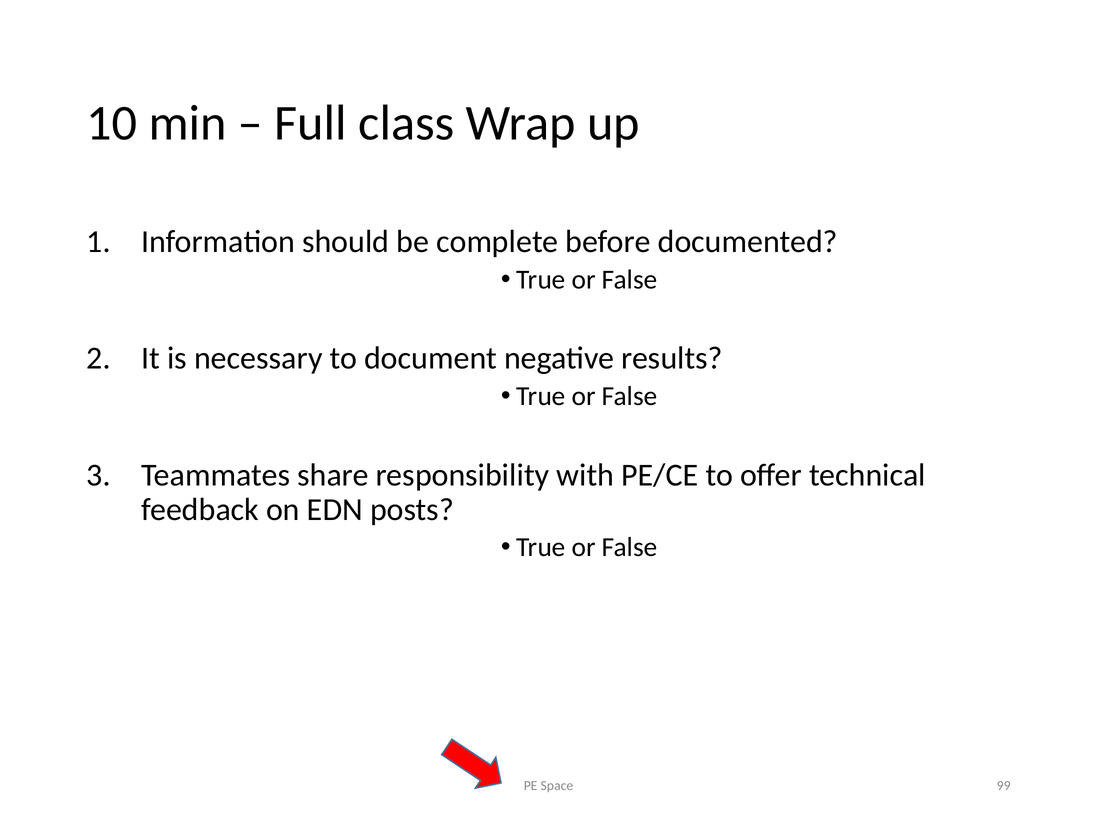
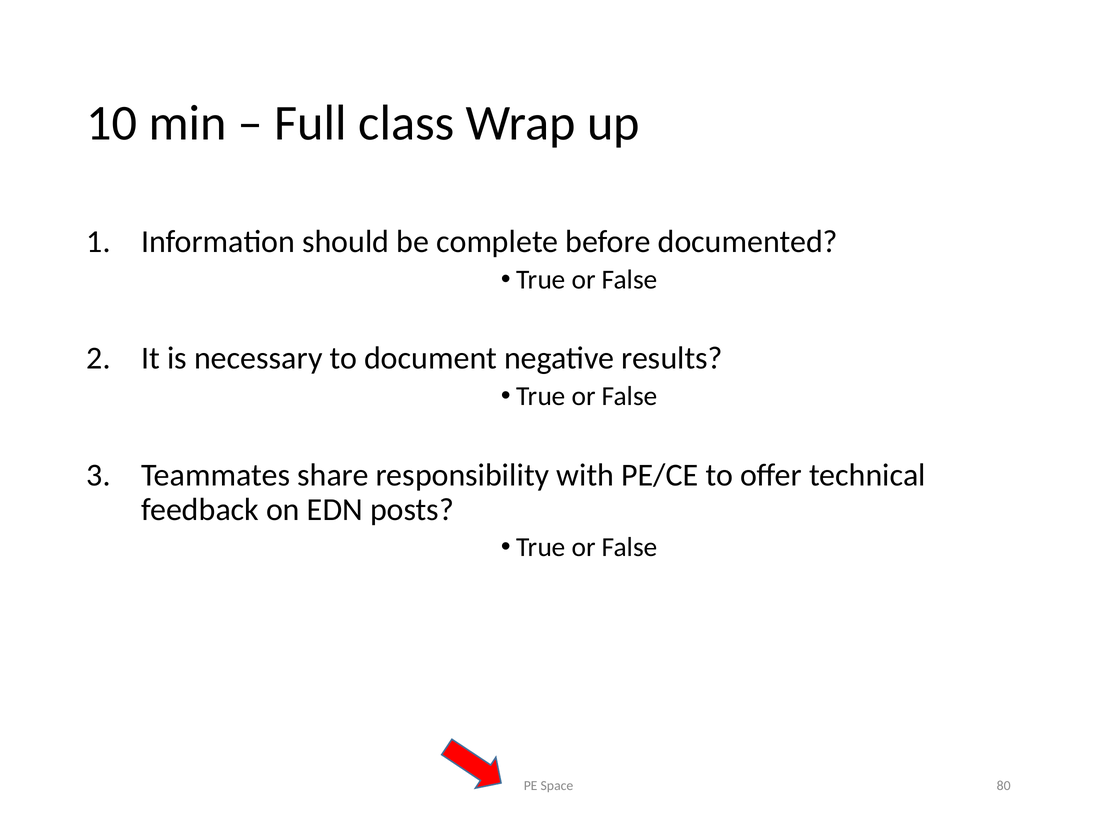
99: 99 -> 80 (1004, 785)
